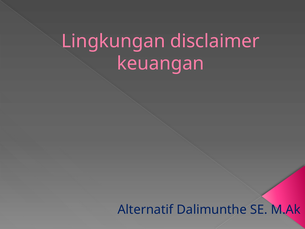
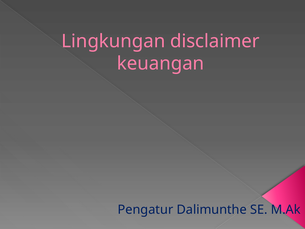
Alternatif: Alternatif -> Pengatur (145, 210)
